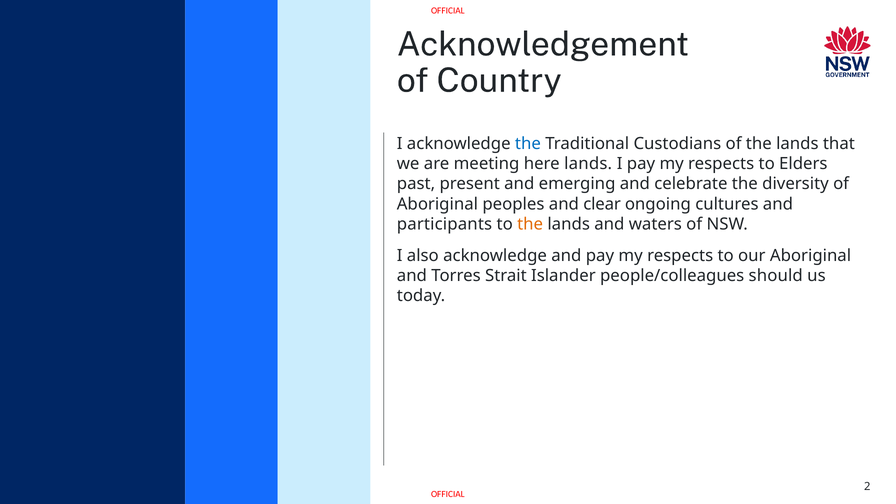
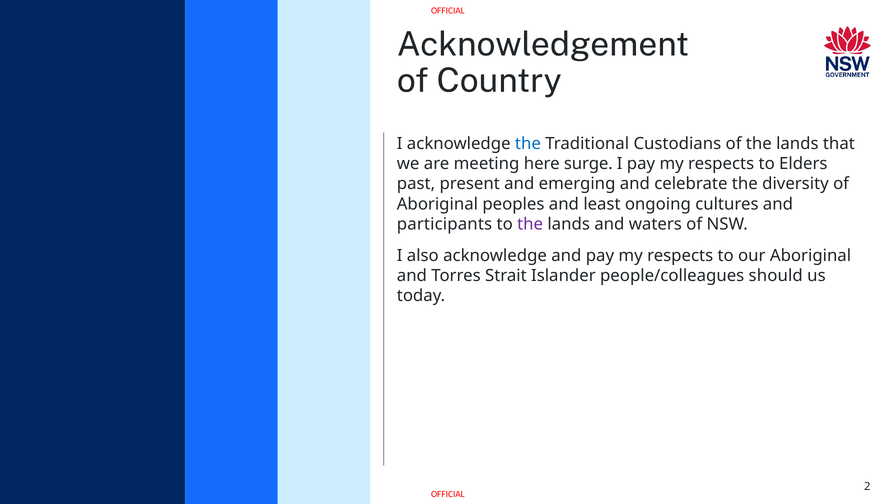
here lands: lands -> surge (588, 164)
clear: clear -> least (602, 204)
the colour: orange -> purple (530, 224)
